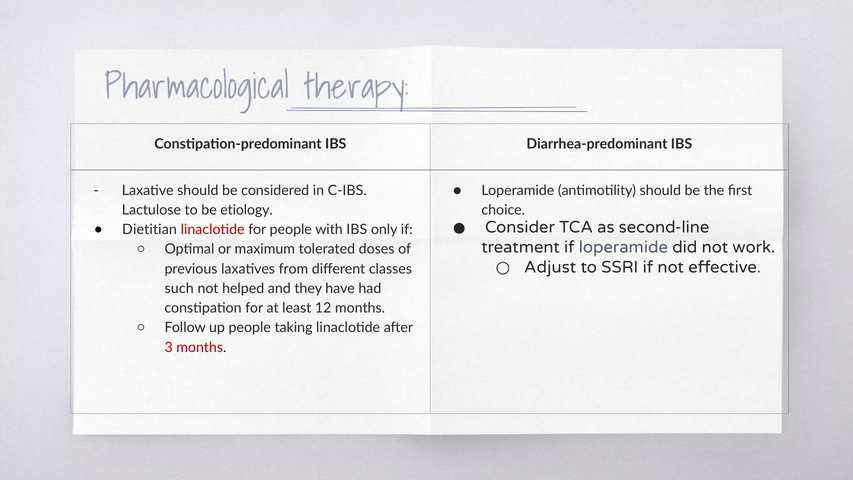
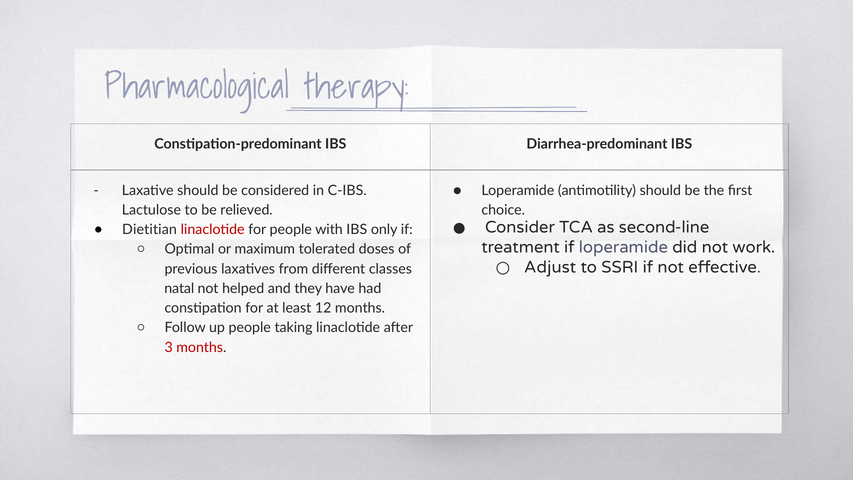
etiology: etiology -> relieved (247, 210)
such: such -> natal (179, 288)
